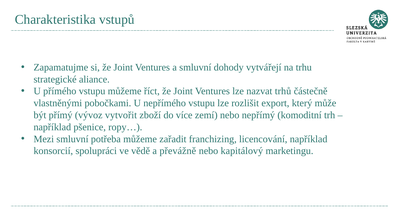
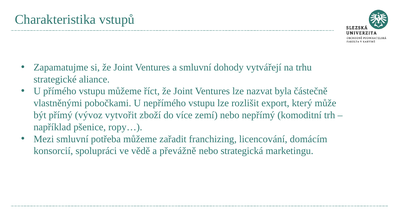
trhů: trhů -> byla (283, 91)
licencování například: například -> domácím (309, 139)
kapitálový: kapitálový -> strategická (242, 151)
